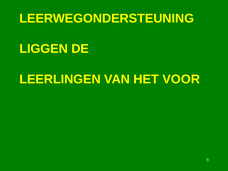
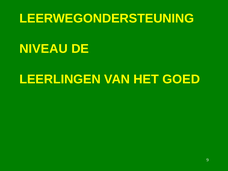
LIGGEN: LIGGEN -> NIVEAU (44, 49)
VOOR: VOOR -> GOED (181, 79)
